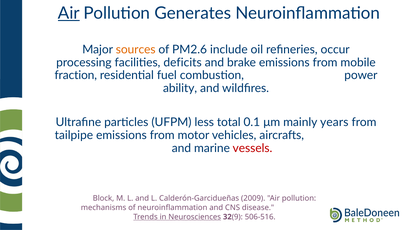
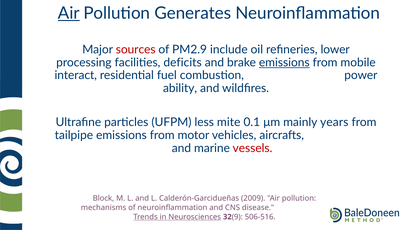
sources colour: orange -> red (136, 50)
PM2.6: PM2.6 -> PM2.9 (190, 50)
occur: occur -> lower (335, 50)
emissions underline: none -> present (284, 62)
fraction: fraction -> interact (76, 75)
total: total -> mite (229, 122)
